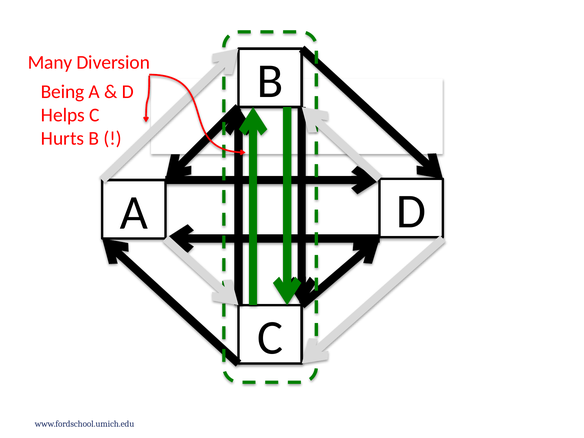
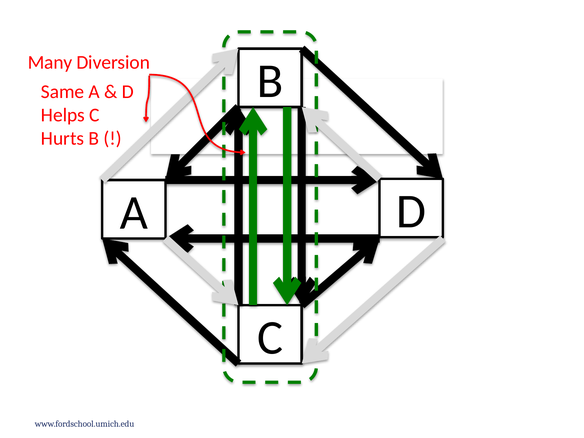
Being: Being -> Same (63, 92)
